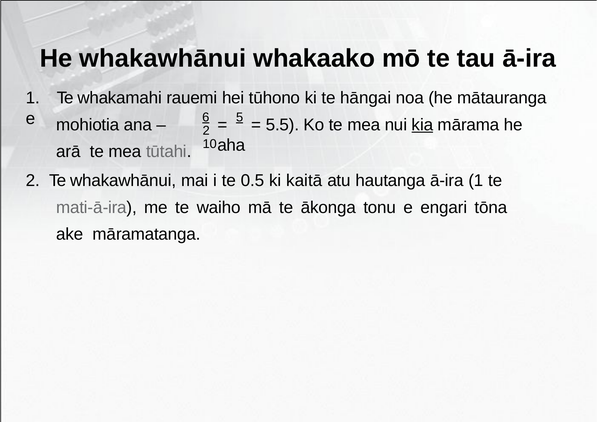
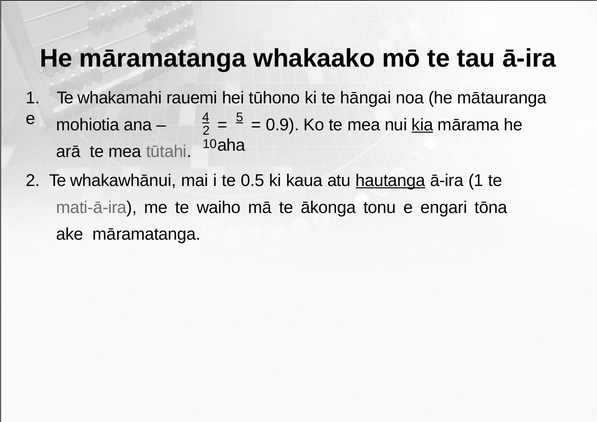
He whakawhānui: whakawhānui -> māramatanga (163, 58)
6: 6 -> 4 (206, 117)
5.5: 5.5 -> 0.9 (282, 125)
kaitā: kaitā -> kaua (304, 181)
hautanga underline: none -> present (390, 181)
